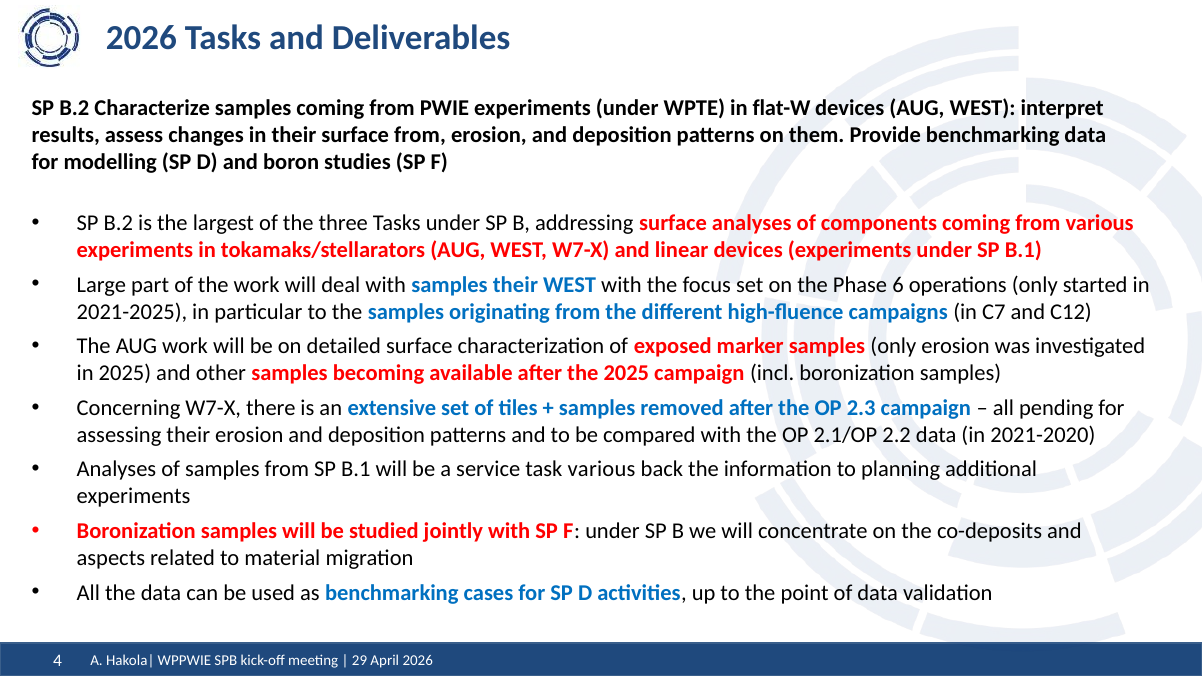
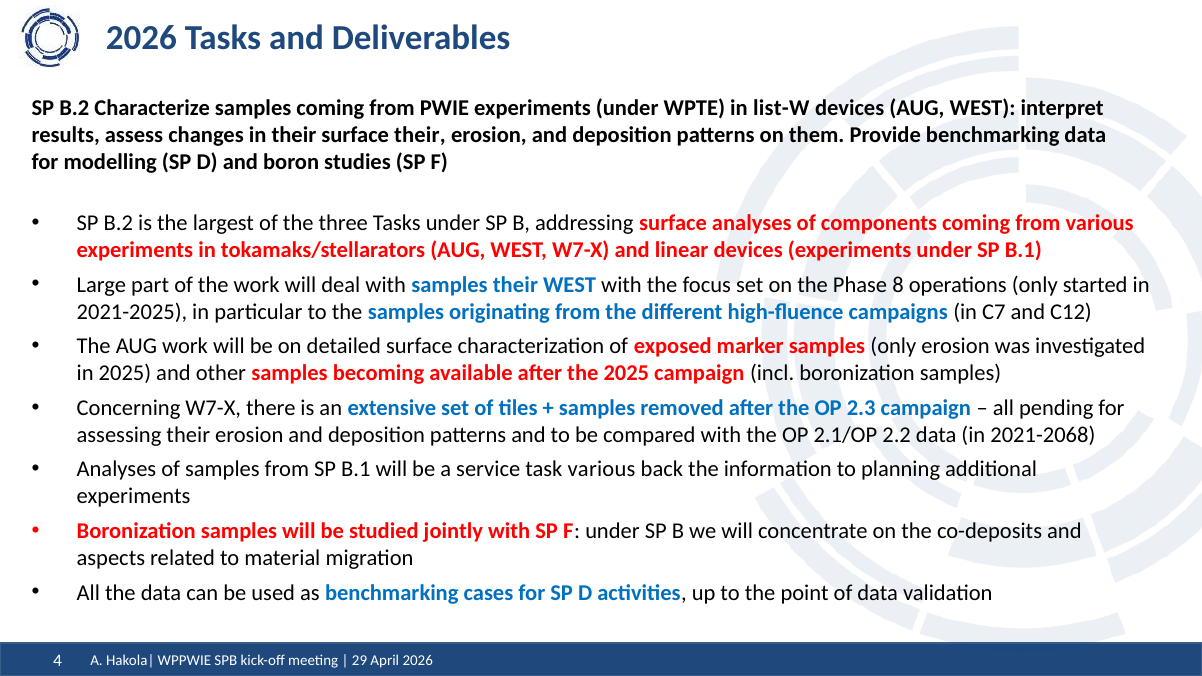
flat-W: flat-W -> list-W (781, 108)
surface from: from -> their (420, 135)
6: 6 -> 8 (898, 285)
2021-2020: 2021-2020 -> 2021-2068 (1043, 435)
